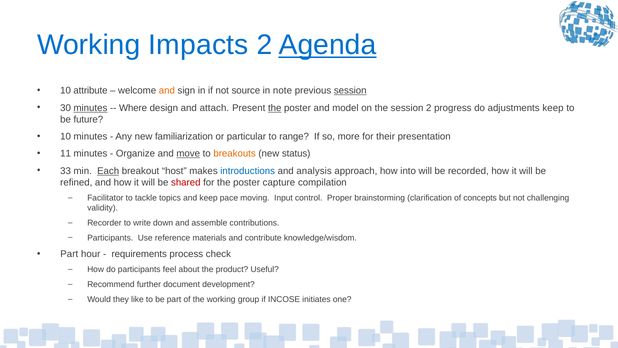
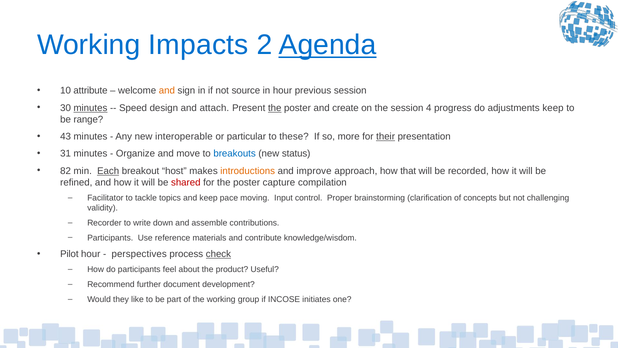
in note: note -> hour (283, 91)
session underline: present -> none (350, 91)
Where: Where -> Speed (133, 108)
model: model -> create (345, 108)
session 2: 2 -> 4 (429, 108)
future: future -> range (88, 119)
10: 10 -> 43 (66, 136)
familiarization: familiarization -> interoperable (184, 136)
range: range -> these (294, 136)
their underline: none -> present (386, 136)
11: 11 -> 31 (66, 154)
move underline: present -> none (188, 154)
breakouts colour: orange -> blue (235, 154)
33: 33 -> 82 (66, 171)
introductions colour: blue -> orange (248, 171)
analysis: analysis -> improve (314, 171)
into: into -> that (408, 171)
Part: Part -> Pilot (69, 254)
requirements: requirements -> perspectives (139, 254)
check underline: none -> present (218, 254)
